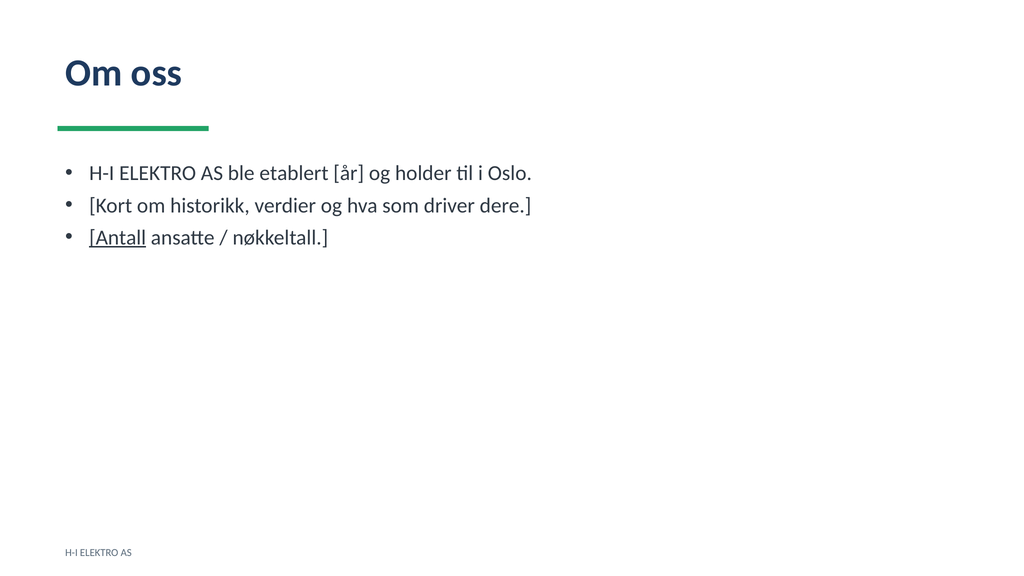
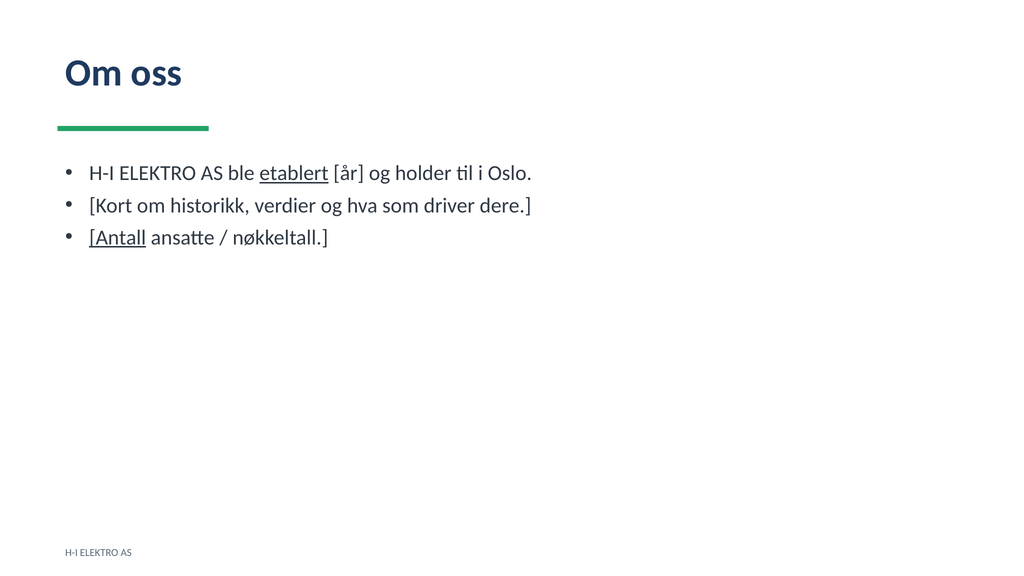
etablert underline: none -> present (294, 173)
